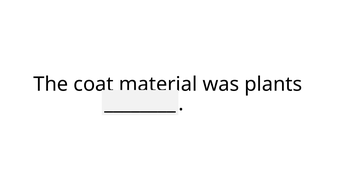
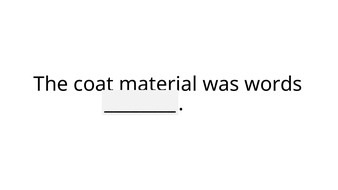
plants: plants -> words (273, 84)
